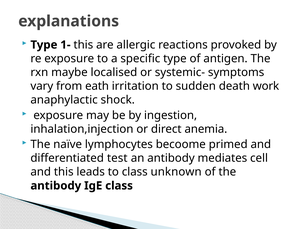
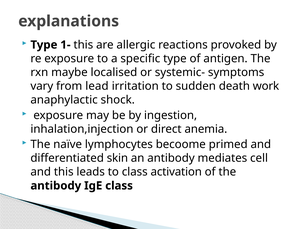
eath: eath -> lead (97, 86)
test: test -> skin (117, 158)
unknown: unknown -> activation (176, 172)
